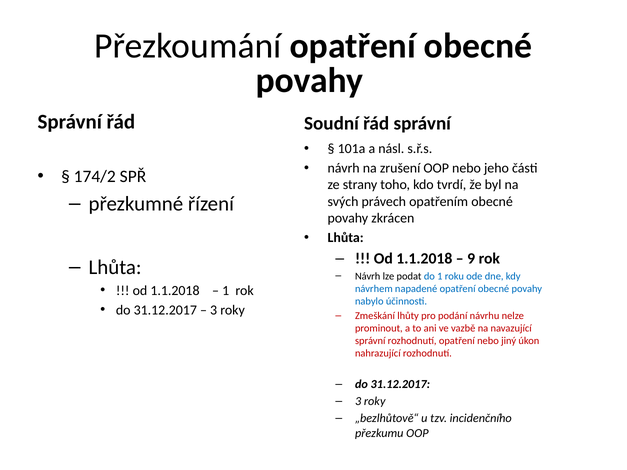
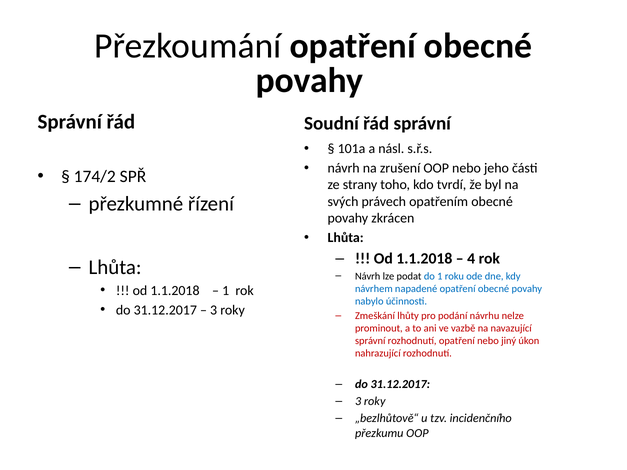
9: 9 -> 4 (471, 259)
